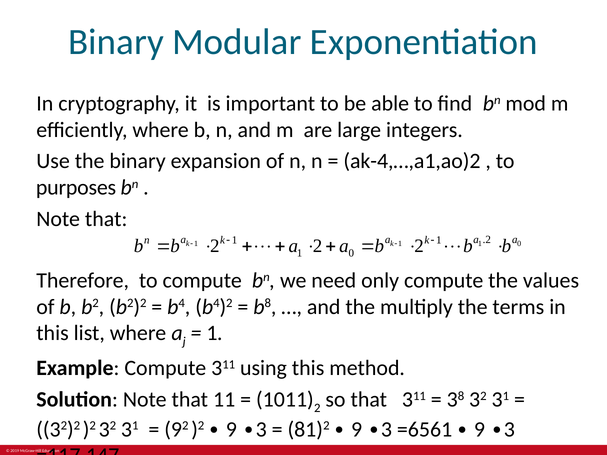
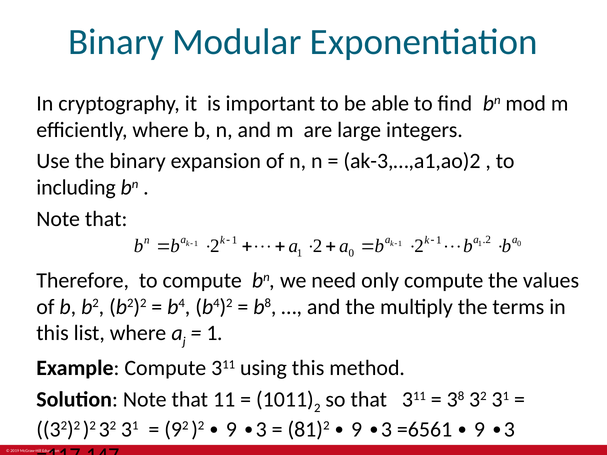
ak-4,…,a1,ao)2: ak-4,…,a1,ao)2 -> ak-3,…,a1,ao)2 (412, 161)
purposes: purposes -> including (76, 188)
